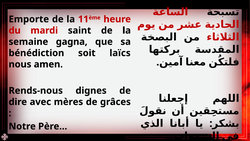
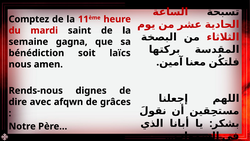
Emporte: Emporte -> Comptez (29, 19)
mères: mères -> afqwn (68, 102)
